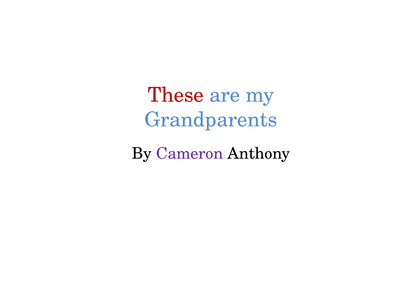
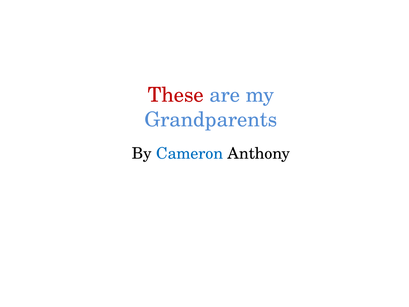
Cameron colour: purple -> blue (190, 153)
